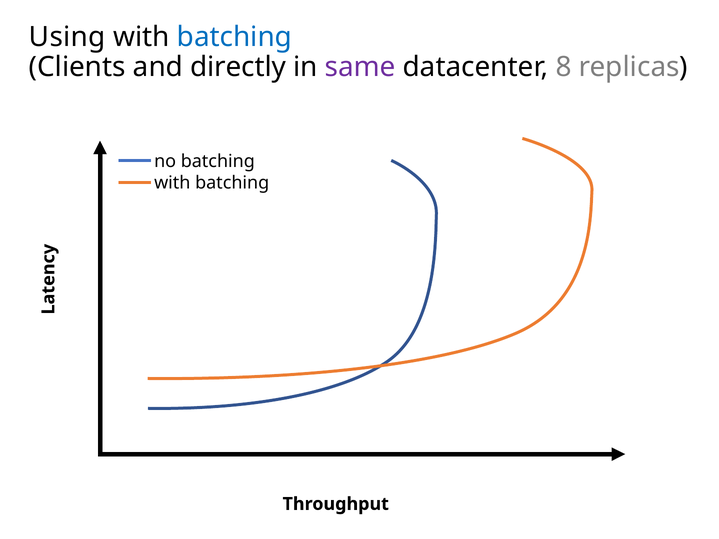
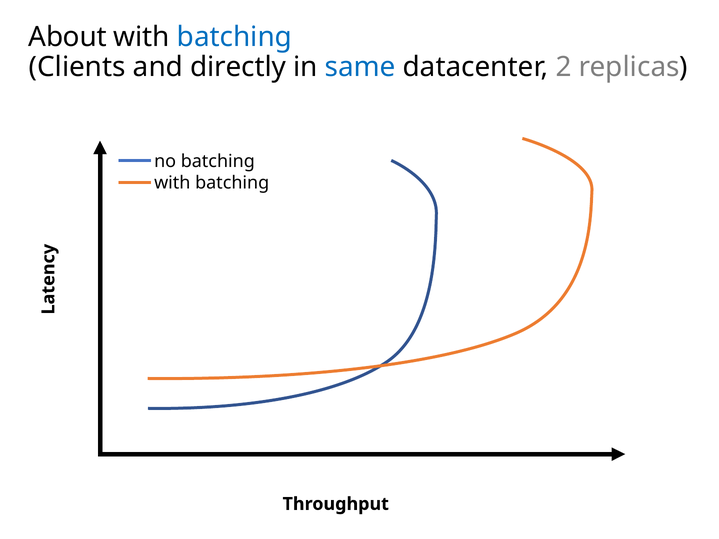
Using: Using -> About (68, 37)
same colour: purple -> blue (360, 67)
8: 8 -> 2 (564, 67)
